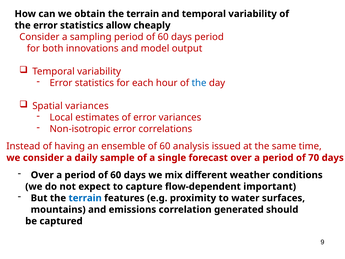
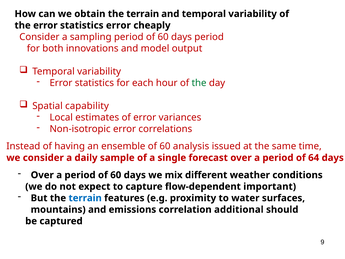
statistics allow: allow -> error (118, 25)
the colour: blue -> green (199, 83)
Spatial variances: variances -> capability (87, 106)
70: 70 -> 64 (314, 158)
generated: generated -> additional (239, 209)
